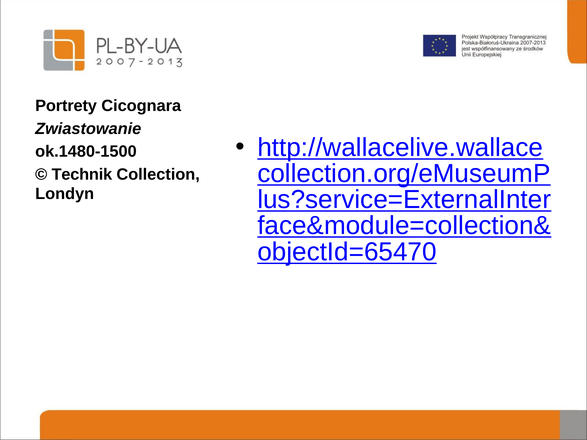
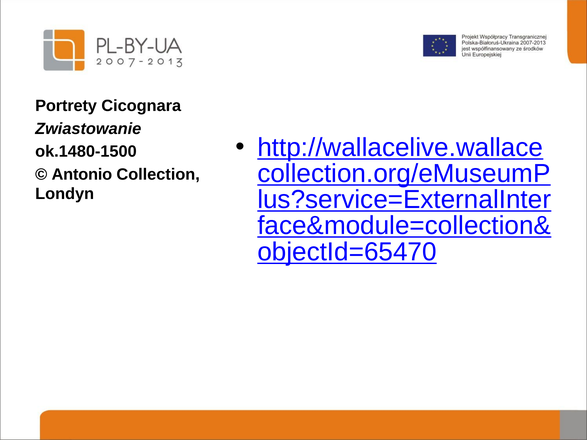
Technik: Technik -> Antonio (82, 174)
